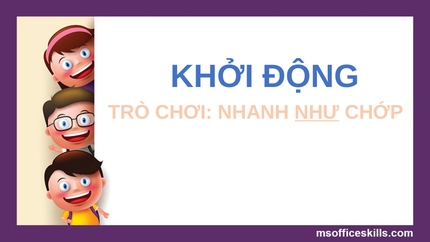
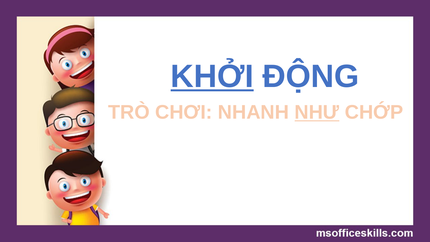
KHỞI underline: none -> present (212, 76)
